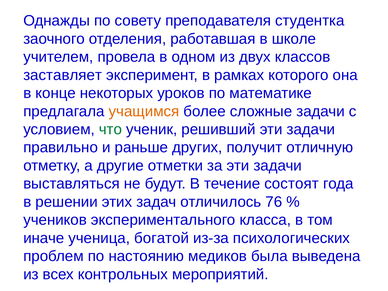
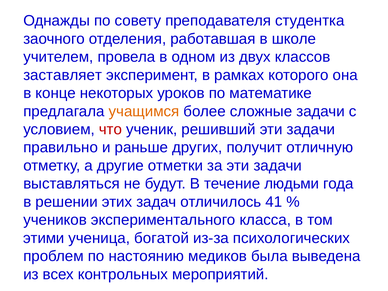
что colour: green -> red (110, 129)
состоят: состоят -> людьми (292, 184)
76: 76 -> 41 (274, 202)
иначе: иначе -> этими (44, 238)
